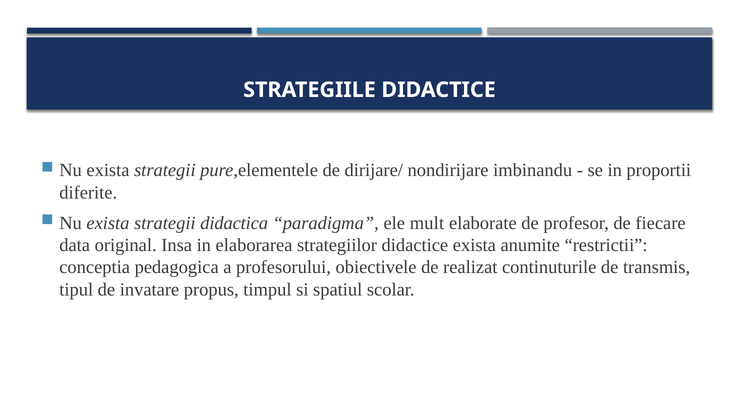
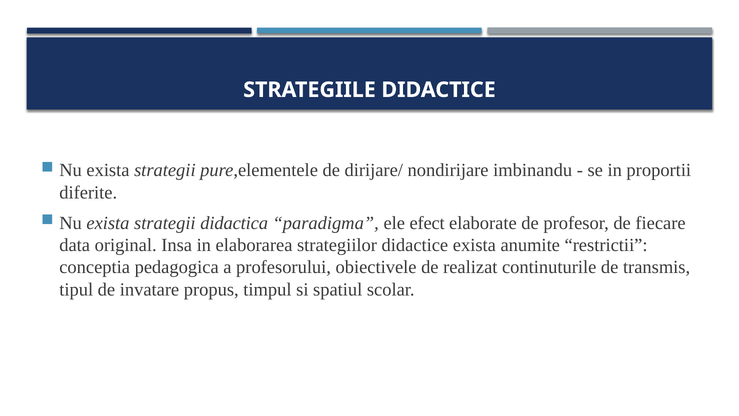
mult: mult -> efect (427, 223)
